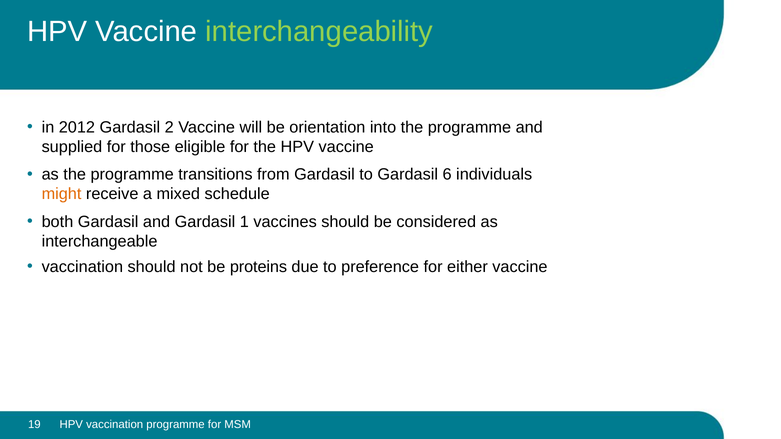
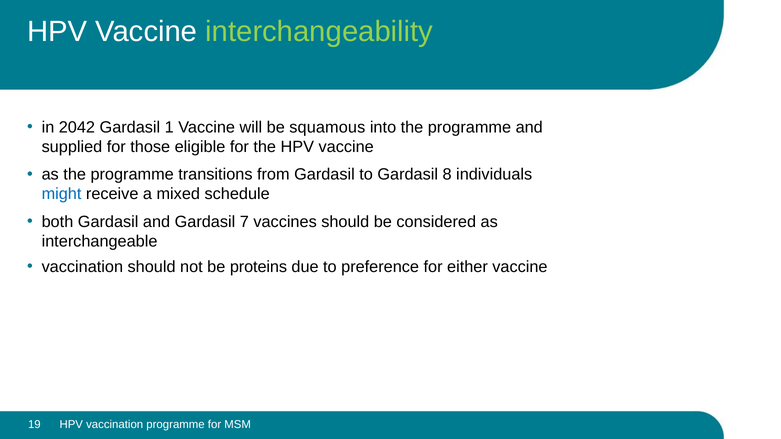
2012: 2012 -> 2042 (77, 128)
2: 2 -> 1 (169, 128)
orientation: orientation -> squamous (327, 128)
6: 6 -> 8 (447, 175)
might colour: orange -> blue (62, 194)
1: 1 -> 7 (244, 222)
